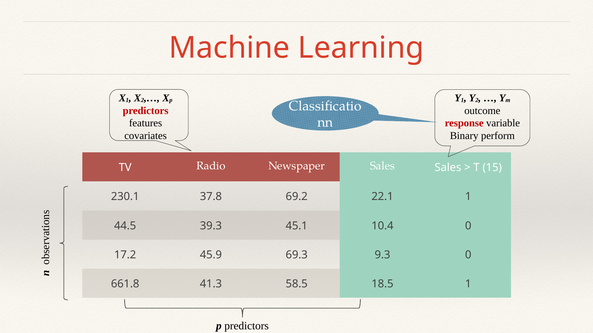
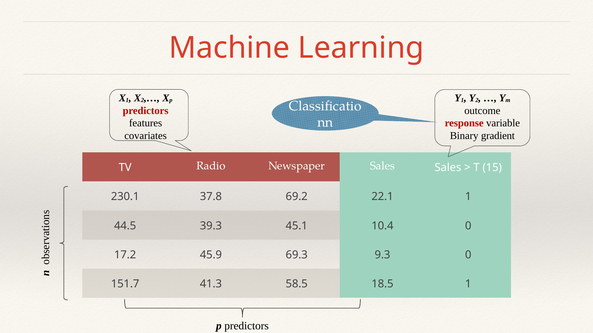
perform: perform -> gradient (498, 136)
661.8: 661.8 -> 151.7 (125, 284)
